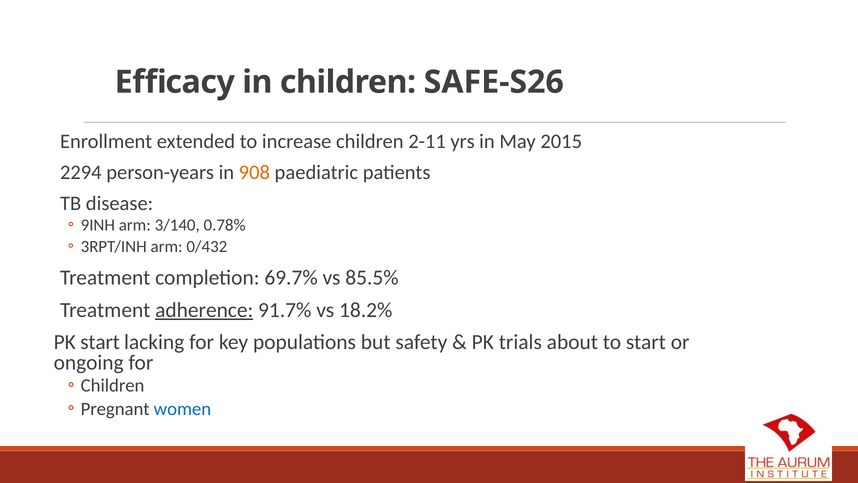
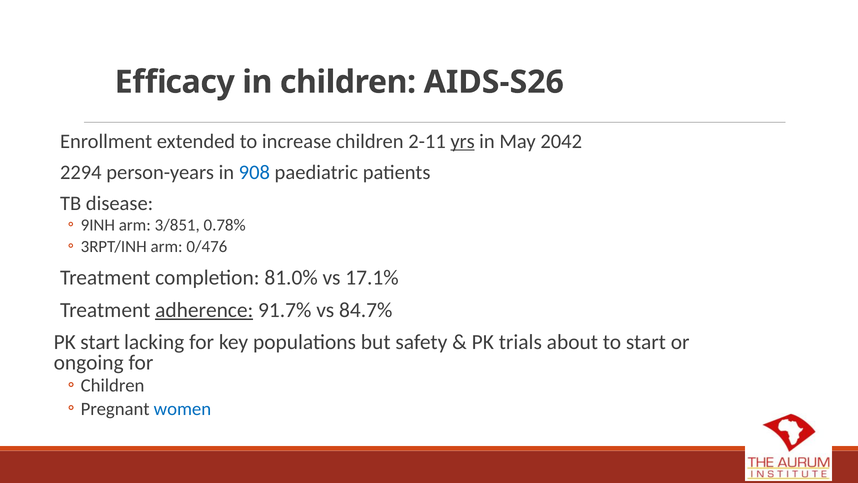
SAFE-S26: SAFE-S26 -> AIDS-S26 (494, 82)
yrs underline: none -> present (463, 141)
2015: 2015 -> 2042 (561, 141)
908 colour: orange -> blue (254, 172)
3/140: 3/140 -> 3/851 (177, 225)
0/432: 0/432 -> 0/476 (207, 246)
69.7%: 69.7% -> 81.0% (291, 278)
85.5%: 85.5% -> 17.1% (372, 278)
18.2%: 18.2% -> 84.7% (366, 310)
